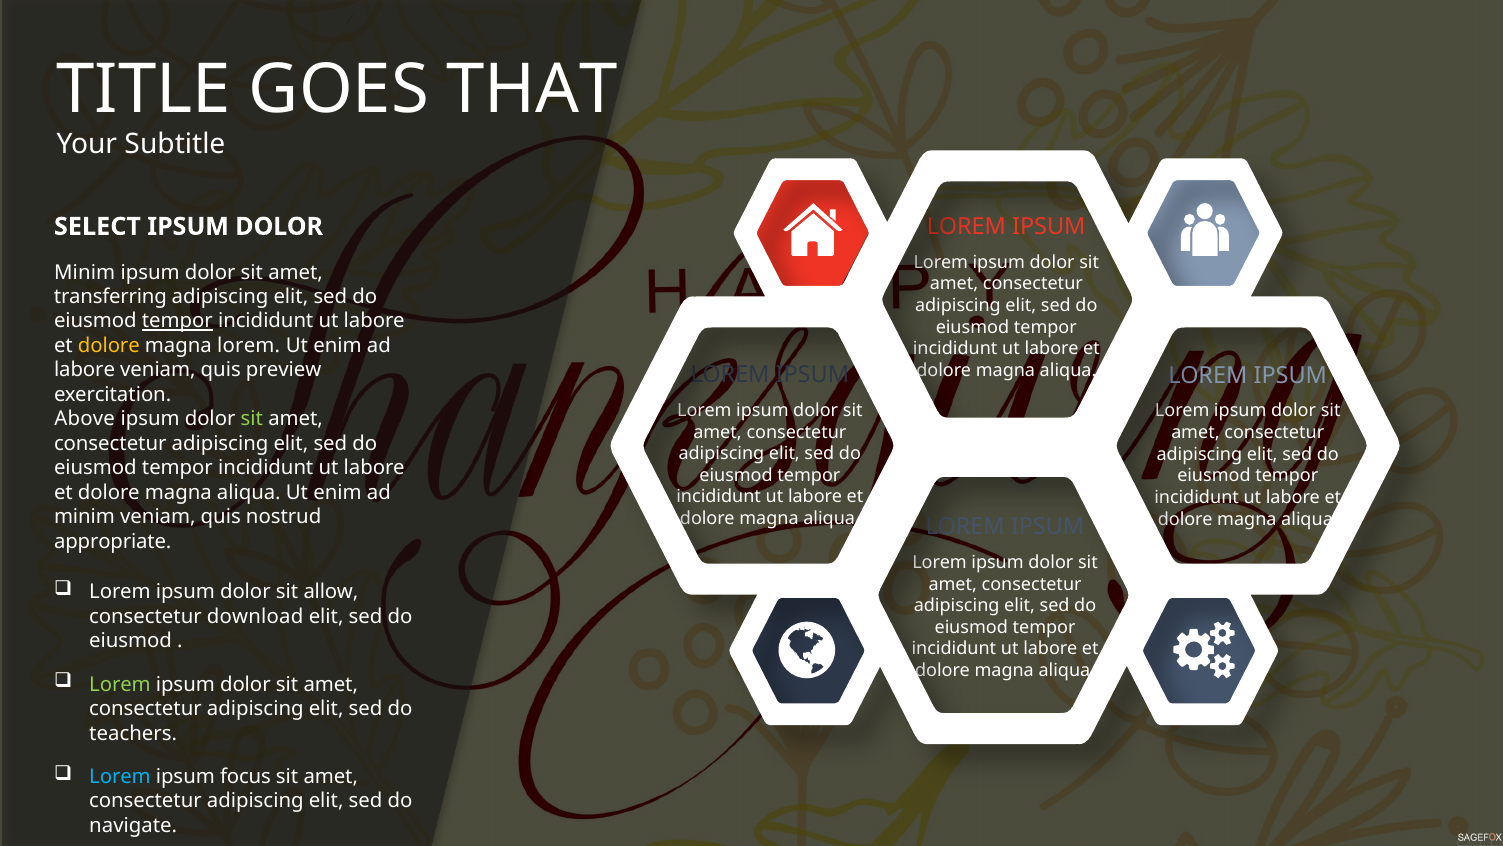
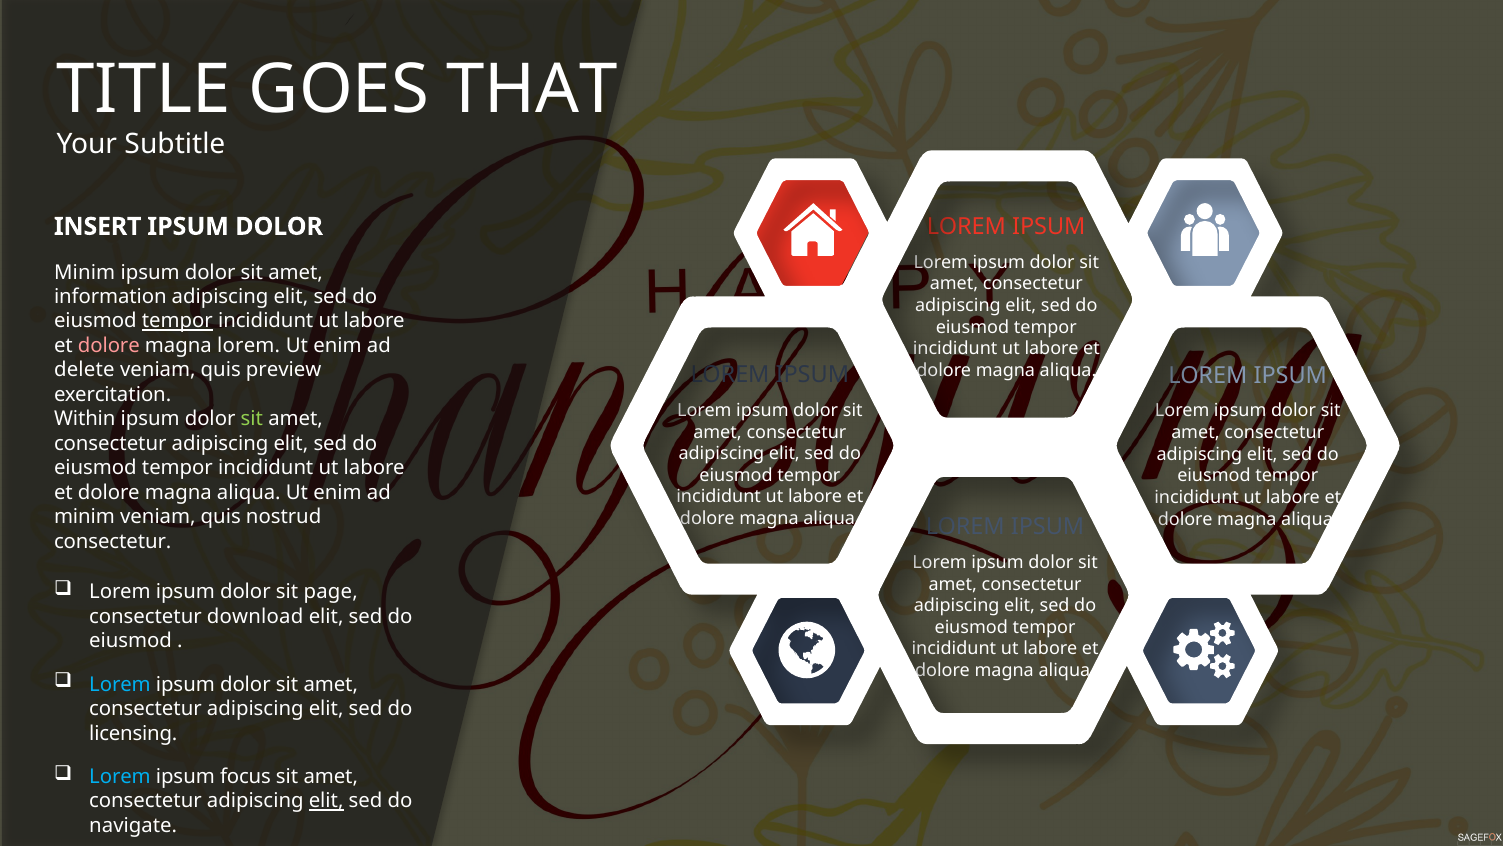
SELECT: SELECT -> INSERT (98, 226)
transferring: transferring -> information (110, 297)
dolore colour: yellow -> pink (109, 345)
labore: labore -> delete (84, 370)
Above: Above -> Within (85, 419)
appropriate: appropriate -> consectetur (113, 541)
allow: allow -> page (331, 592)
Lorem colour: light green -> light blue (120, 684)
teachers: teachers -> licensing (133, 733)
elit underline: none -> present (326, 801)
